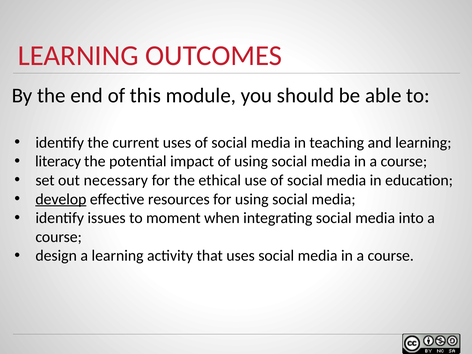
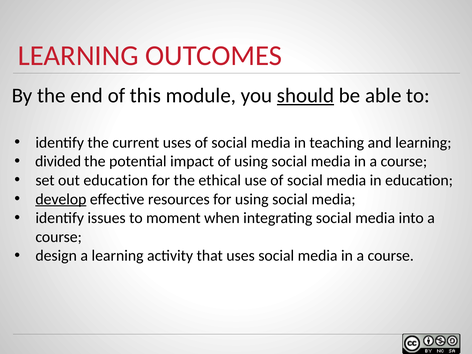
should underline: none -> present (306, 96)
literacy: literacy -> divided (58, 161)
out necessary: necessary -> education (116, 180)
